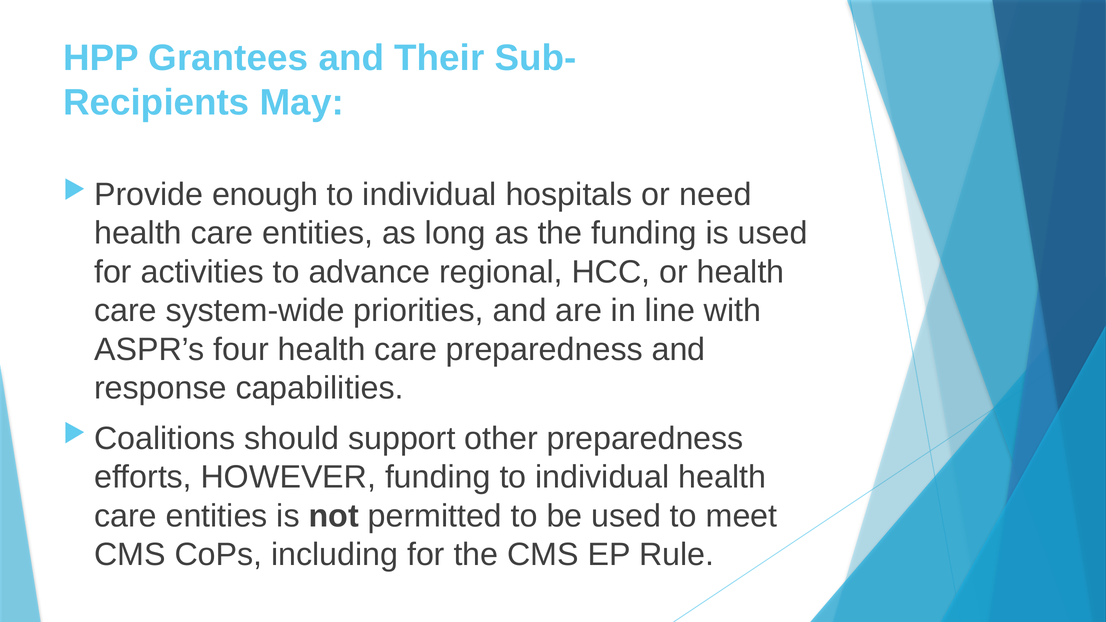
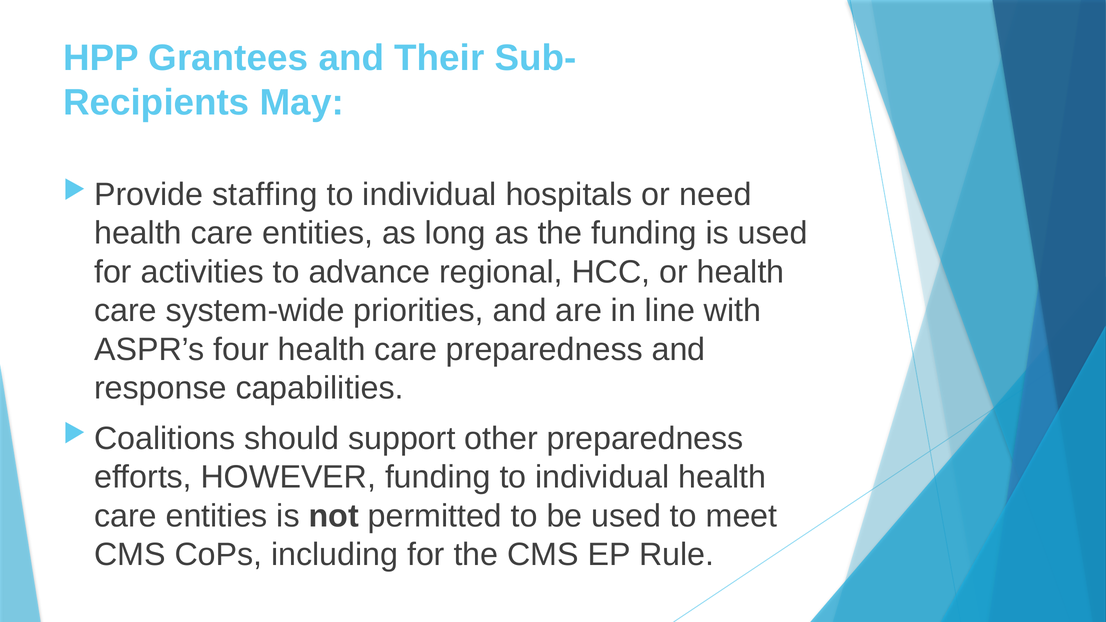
enough: enough -> staffing (265, 195)
